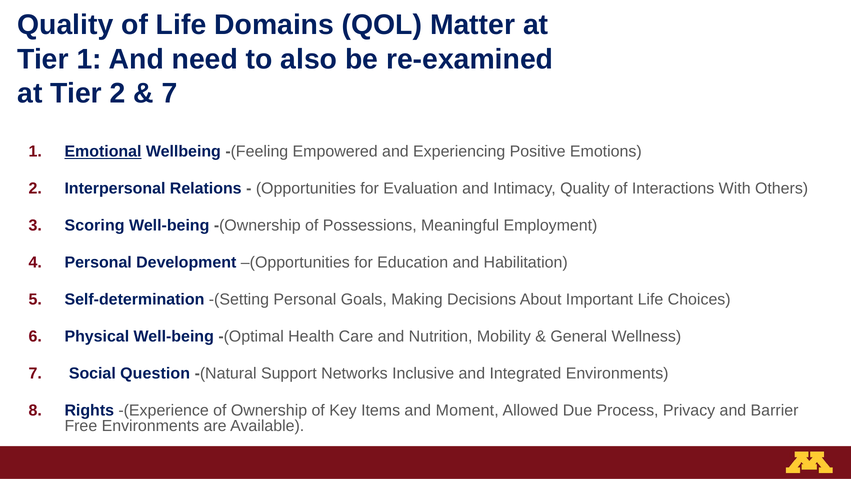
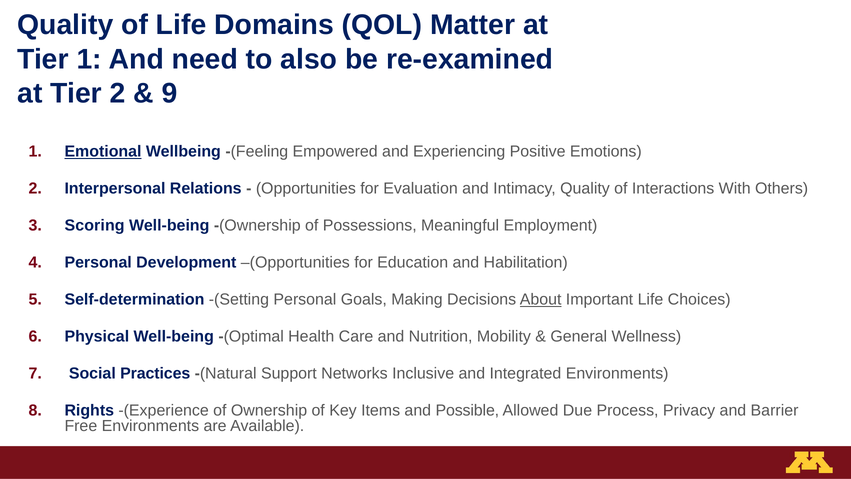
7: 7 -> 9 (170, 93)
About underline: none -> present (541, 299)
Question: Question -> Practices (155, 373)
Moment: Moment -> Possible (467, 410)
